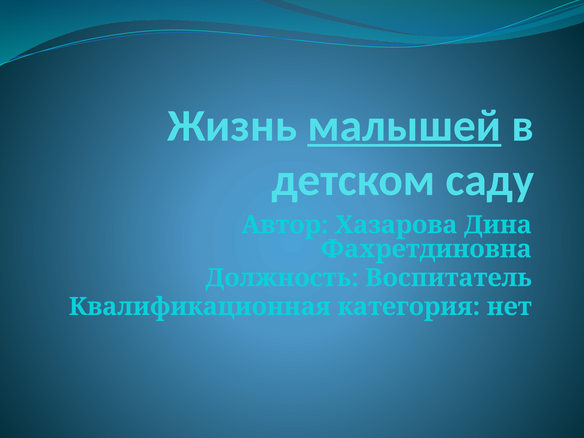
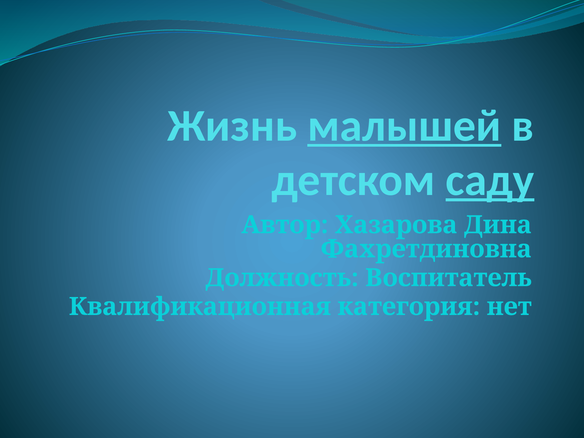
саду underline: none -> present (490, 180)
